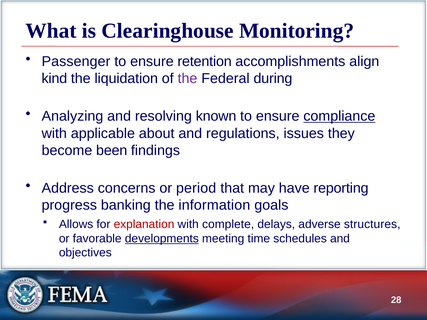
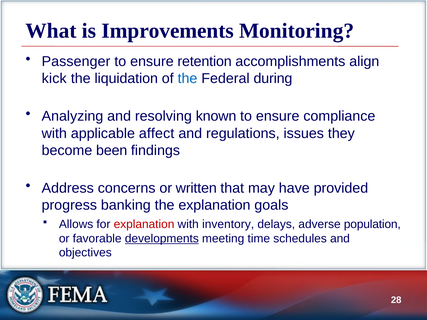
Clearinghouse: Clearinghouse -> Improvements (168, 31)
kind: kind -> kick (54, 79)
the colour: purple -> blue (188, 79)
compliance underline: present -> none (339, 116)
about: about -> affect (157, 133)
period: period -> written (196, 188)
reporting: reporting -> provided (341, 188)
the information: information -> explanation (214, 205)
complete: complete -> inventory (228, 224)
structures: structures -> population (372, 224)
